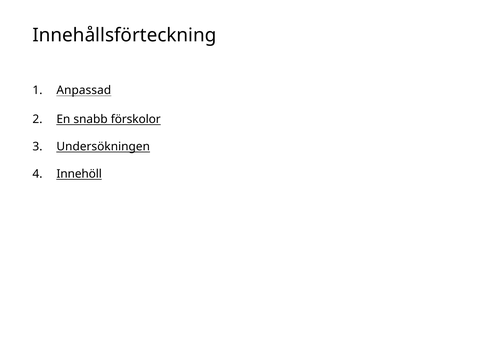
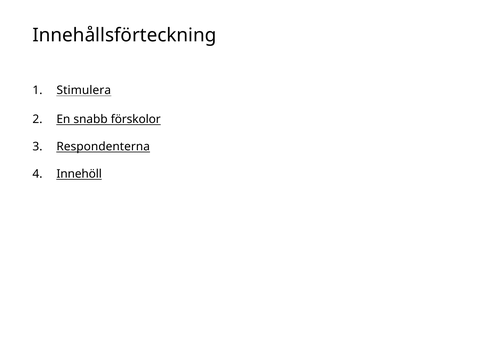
Anpassad: Anpassad -> Stimulera (84, 90)
Undersökningen: Undersökningen -> Respondenterna (103, 147)
